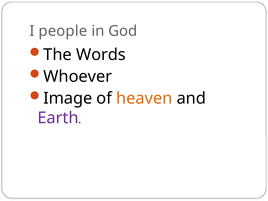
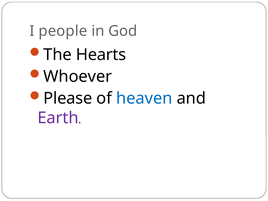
Words: Words -> Hearts (101, 55)
Image: Image -> Please (68, 98)
heaven colour: orange -> blue (144, 98)
